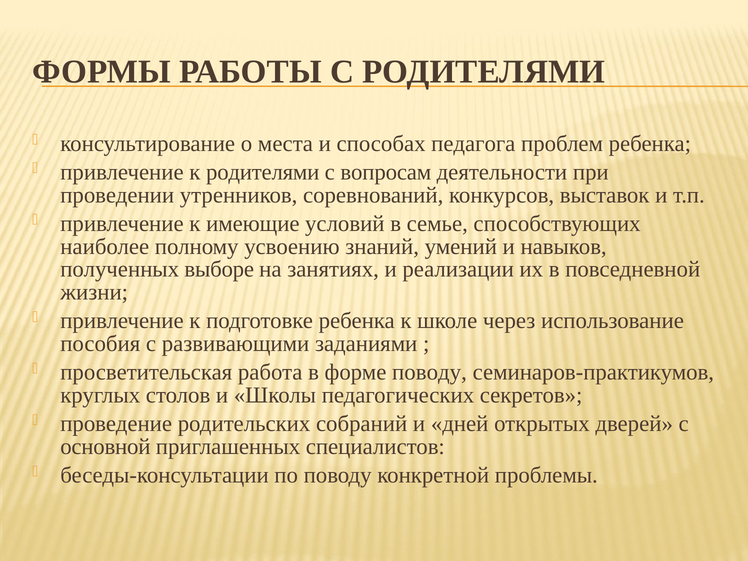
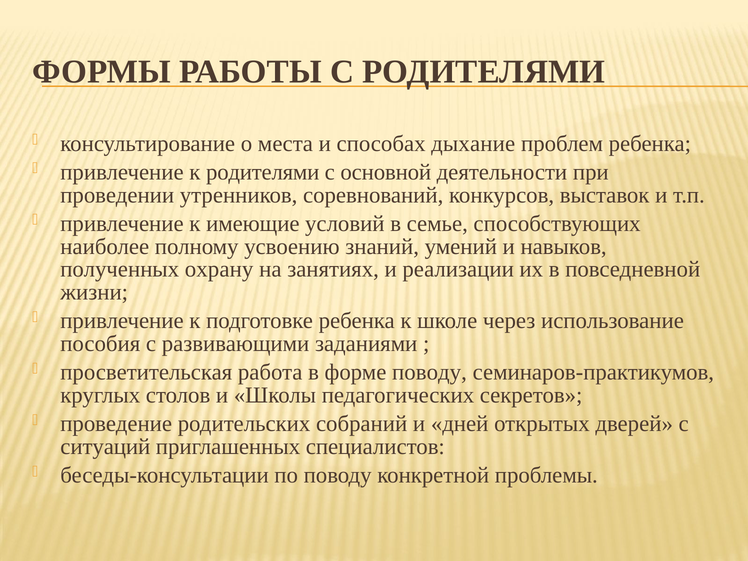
педагога: педагога -> дыхание (473, 144)
вопросам: вопросам -> основной (386, 172)
выборе: выборе -> охрану (219, 269)
основной: основной -> ситуаций (105, 447)
